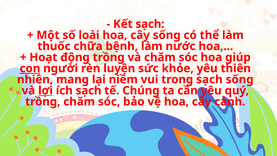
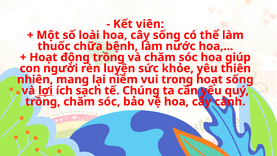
Kết sạch: sạch -> viên (150, 24)
con underline: present -> none (30, 68)
trong sạch: sạch -> hoạt (209, 79)
